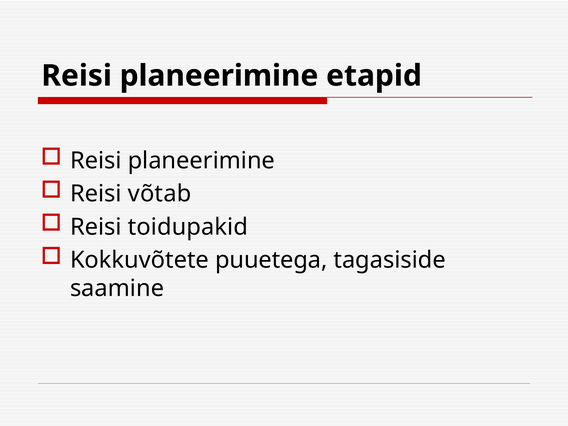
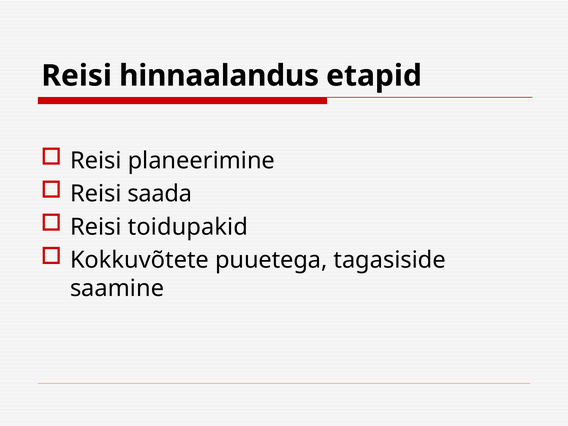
planeerimine: planeerimine -> hinnaalandus (219, 76)
võtab: võtab -> saada (160, 194)
